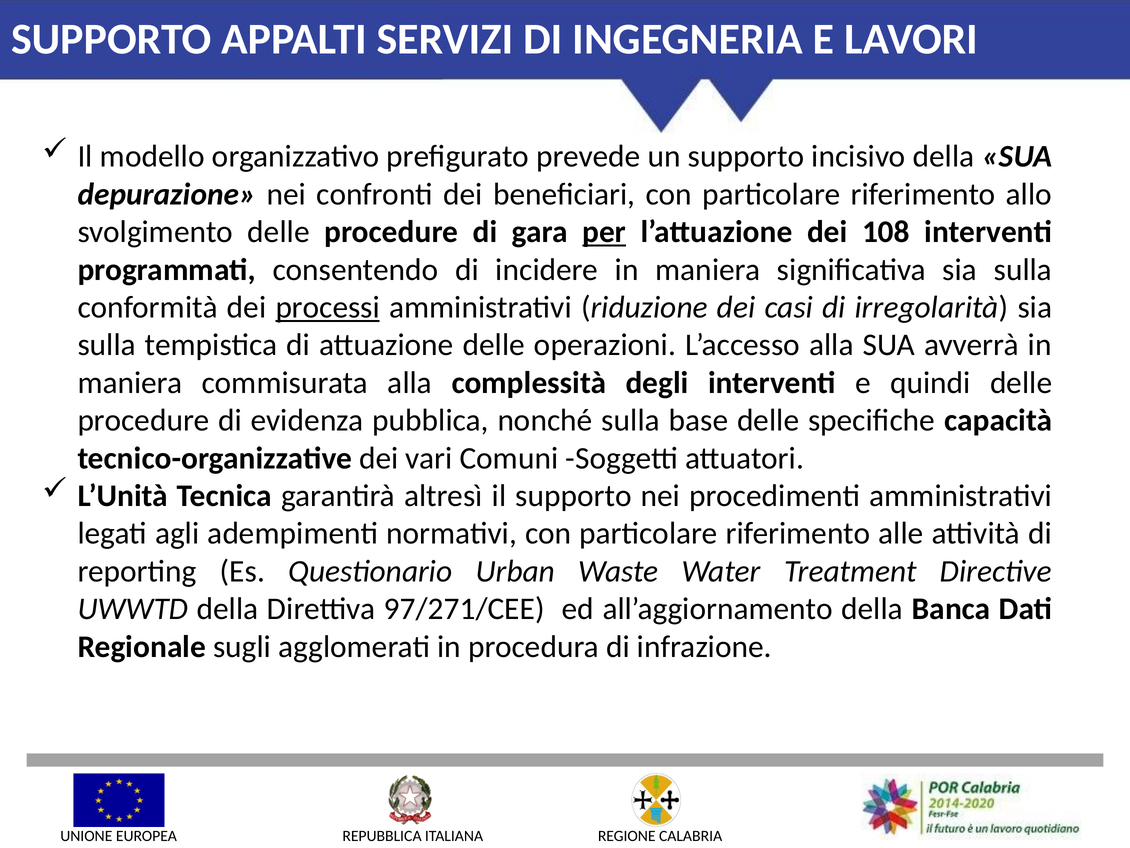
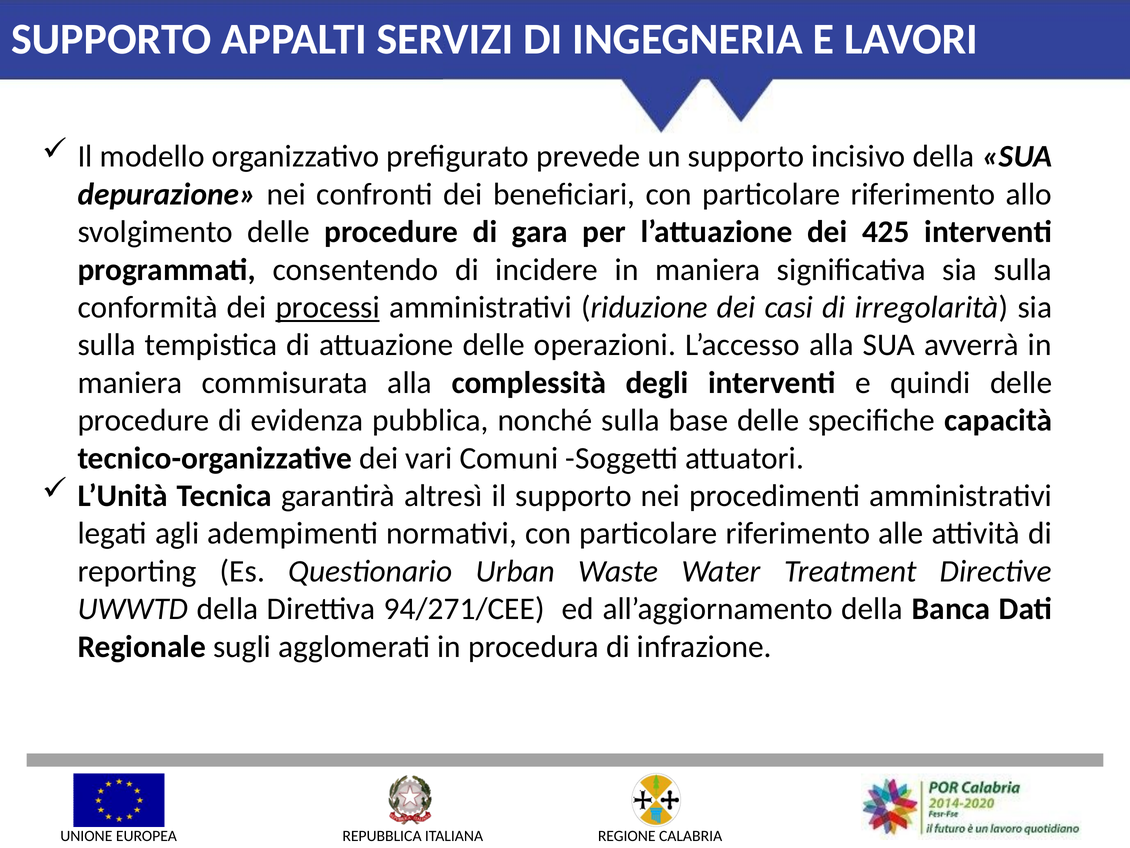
per underline: present -> none (604, 232)
108: 108 -> 425 (886, 232)
97/271/CEE: 97/271/CEE -> 94/271/CEE (464, 609)
